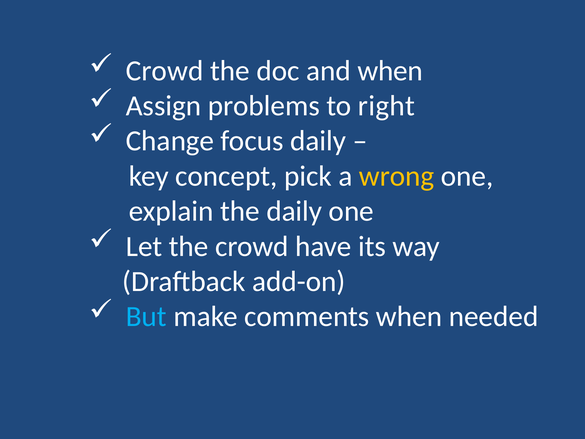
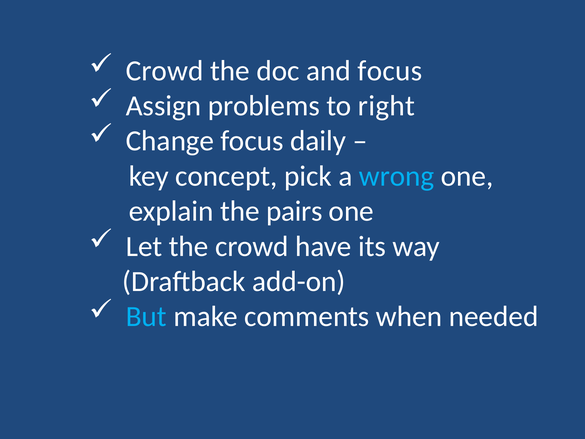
and when: when -> focus (390, 71)
wrong colour: yellow -> light blue (397, 176)
the daily: daily -> pairs (294, 211)
